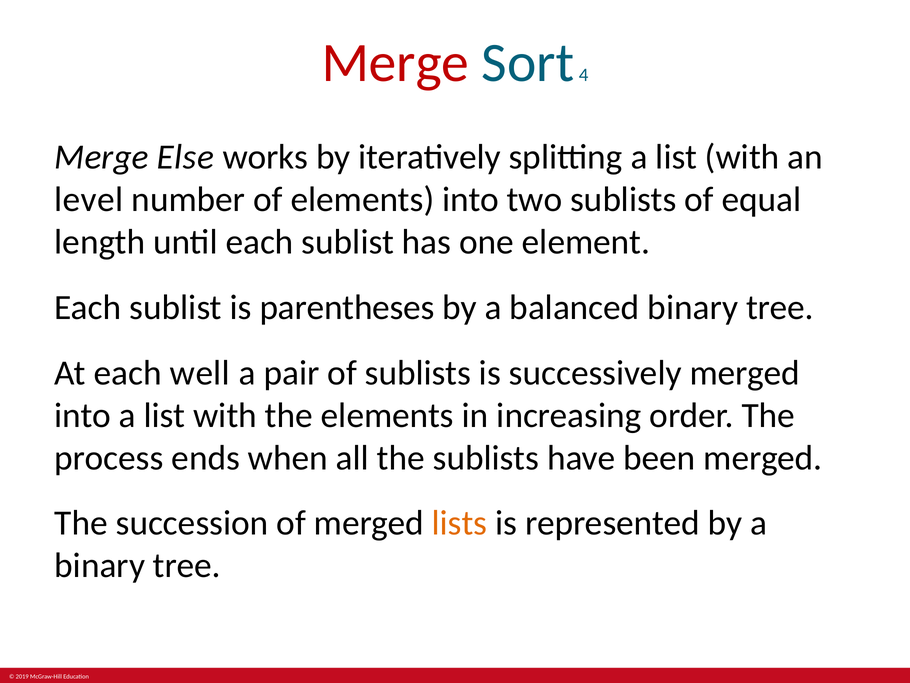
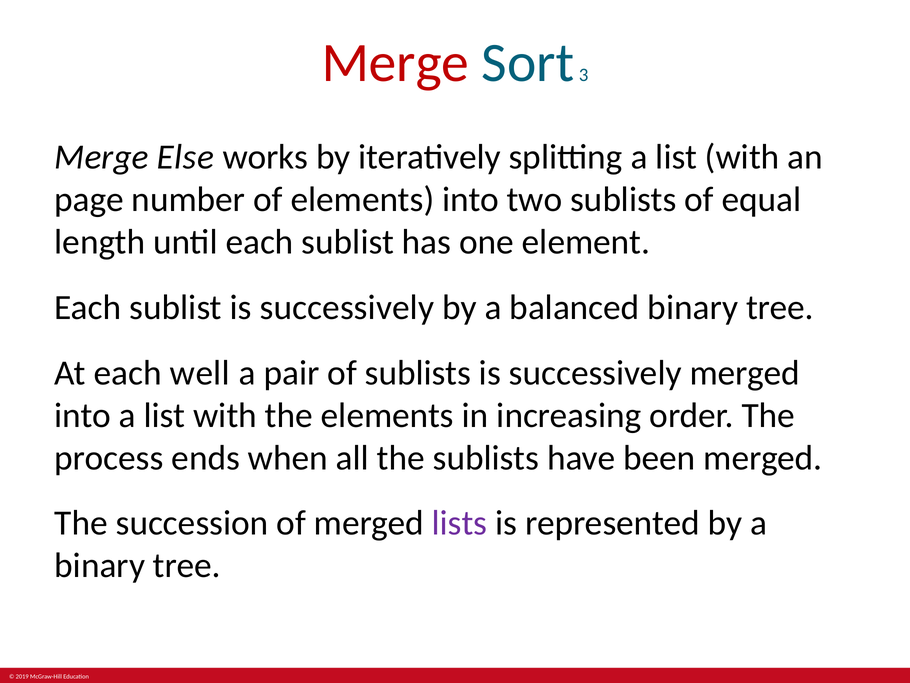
4: 4 -> 3 (584, 75)
level: level -> page (89, 200)
sublist is parentheses: parentheses -> successively (347, 307)
lists colour: orange -> purple (460, 523)
